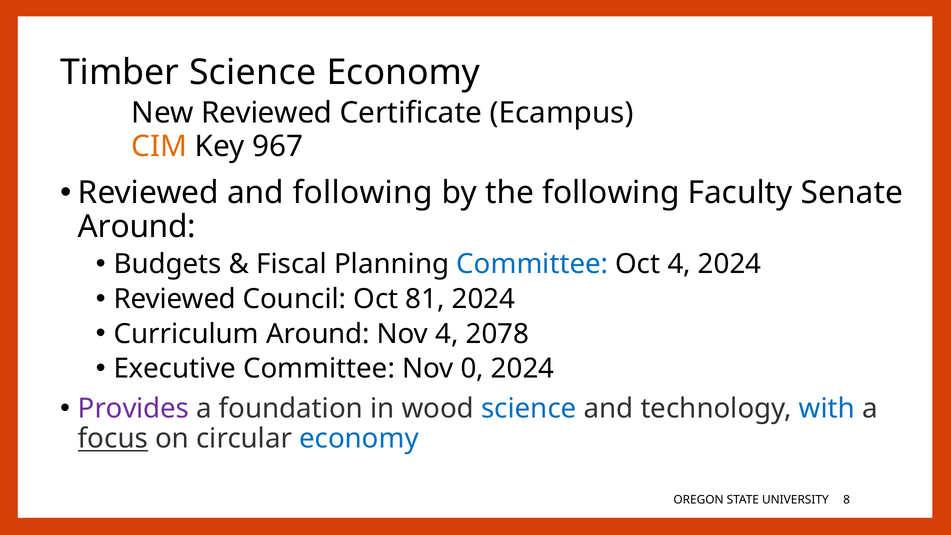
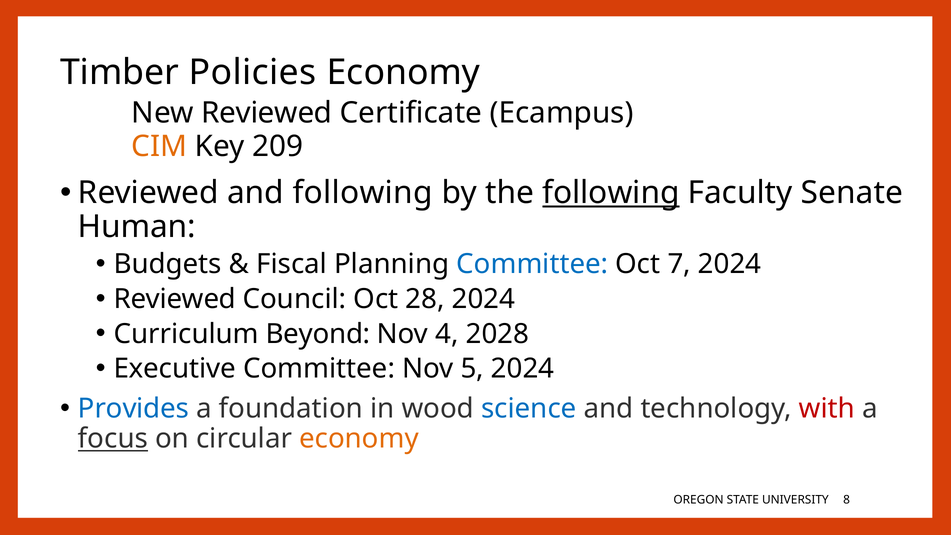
Timber Science: Science -> Policies (253, 73)
967: 967 -> 209 (278, 146)
following underline: none -> present (611, 193)
Around: Around -> Human (137, 227)
Oct 4: 4 -> 7 (679, 264)
81: 81 -> 28 (425, 299)
Curriculum Around: Around -> Beyond (318, 334)
2078: 2078 -> 2028 (497, 334)
0: 0 -> 5 (472, 369)
Provides colour: purple -> blue (134, 409)
with colour: blue -> red (827, 409)
economy colour: blue -> orange (359, 439)
